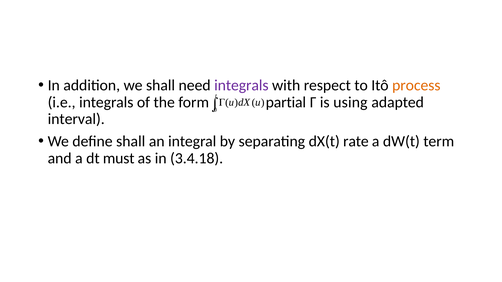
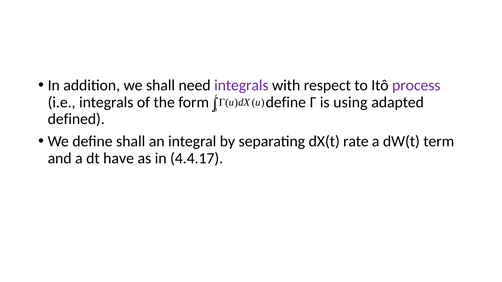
process colour: orange -> purple (416, 85)
form partial: partial -> define (286, 102)
interval: interval -> defined (76, 119)
must: must -> have (119, 158)
3.4.18: 3.4.18 -> 4.4.17 (197, 158)
